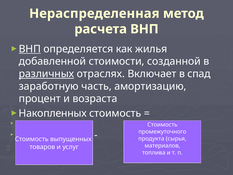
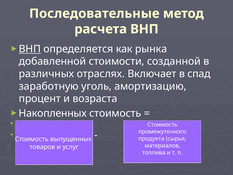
Нераспределенная: Нераспределенная -> Последовательные (94, 14)
жилья: жилья -> рынка (151, 49)
различных underline: present -> none (46, 74)
часть: часть -> уголь (97, 86)
